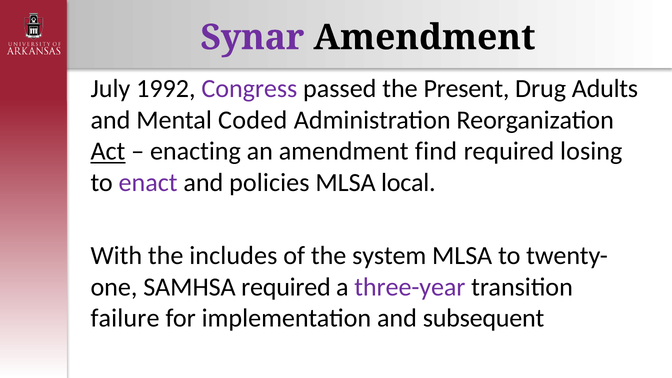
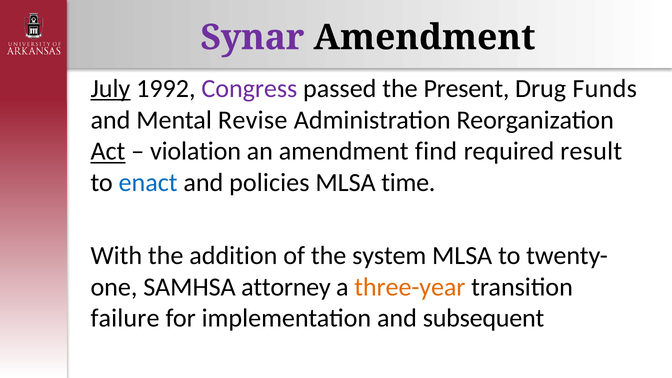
July underline: none -> present (110, 89)
Adults: Adults -> Funds (605, 89)
Coded: Coded -> Revise (253, 120)
enacting: enacting -> violation (196, 151)
losing: losing -> result (591, 151)
enact colour: purple -> blue (148, 183)
local: local -> time (408, 183)
includes: includes -> addition (233, 256)
SAMHSA required: required -> attorney (286, 287)
three-year colour: purple -> orange (410, 287)
